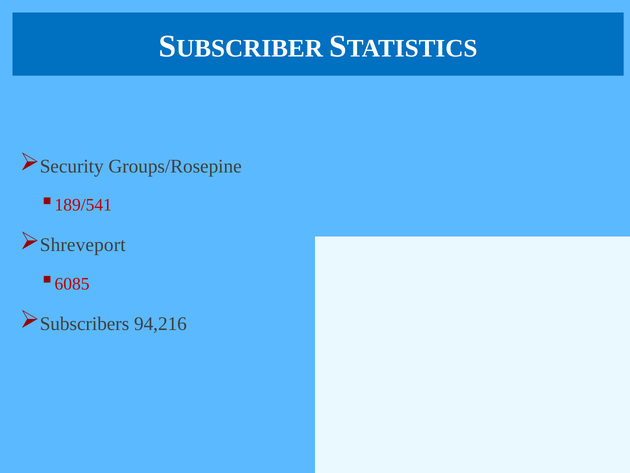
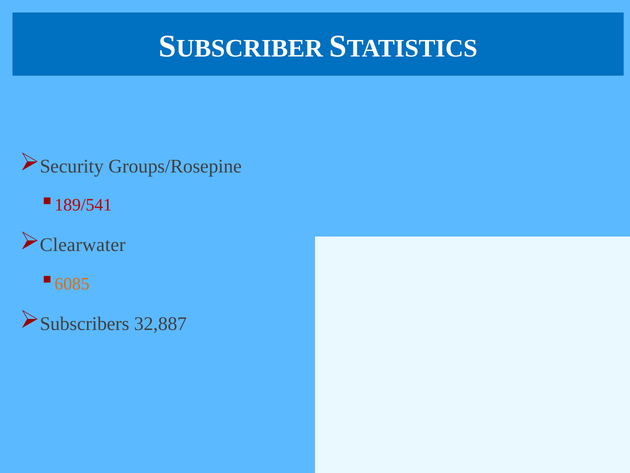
Shreveport: Shreveport -> Clearwater (83, 245)
6085 colour: red -> orange (72, 283)
94,216: 94,216 -> 32,887 (160, 324)
